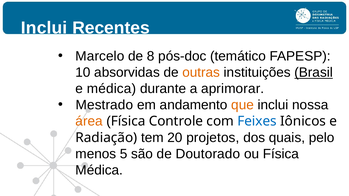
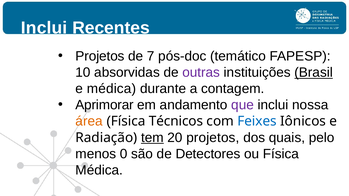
Marcelo: Marcelo -> Projetos (100, 56)
8: 8 -> 7 (151, 56)
outras colour: orange -> purple (201, 73)
aprimorar: aprimorar -> contagem (233, 89)
Mestrado: Mestrado -> Aprimorar (105, 105)
que colour: orange -> purple (243, 105)
Controle: Controle -> Técnicos (176, 121)
tem underline: none -> present (152, 138)
5: 5 -> 0 (124, 154)
Doutorado: Doutorado -> Detectores (208, 154)
